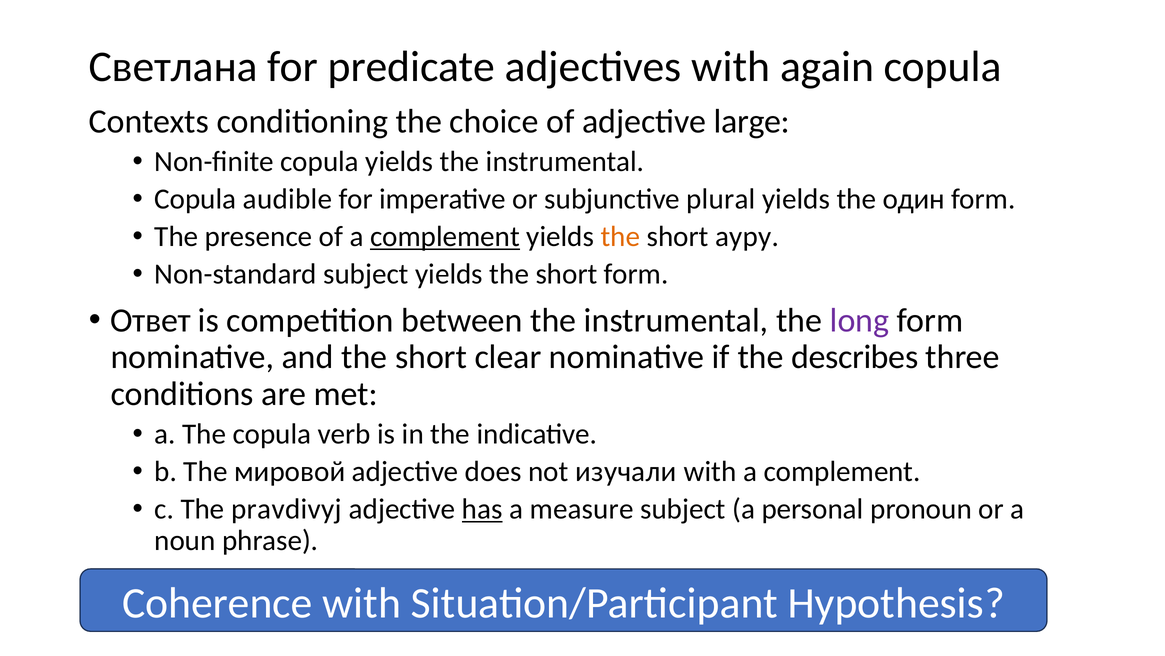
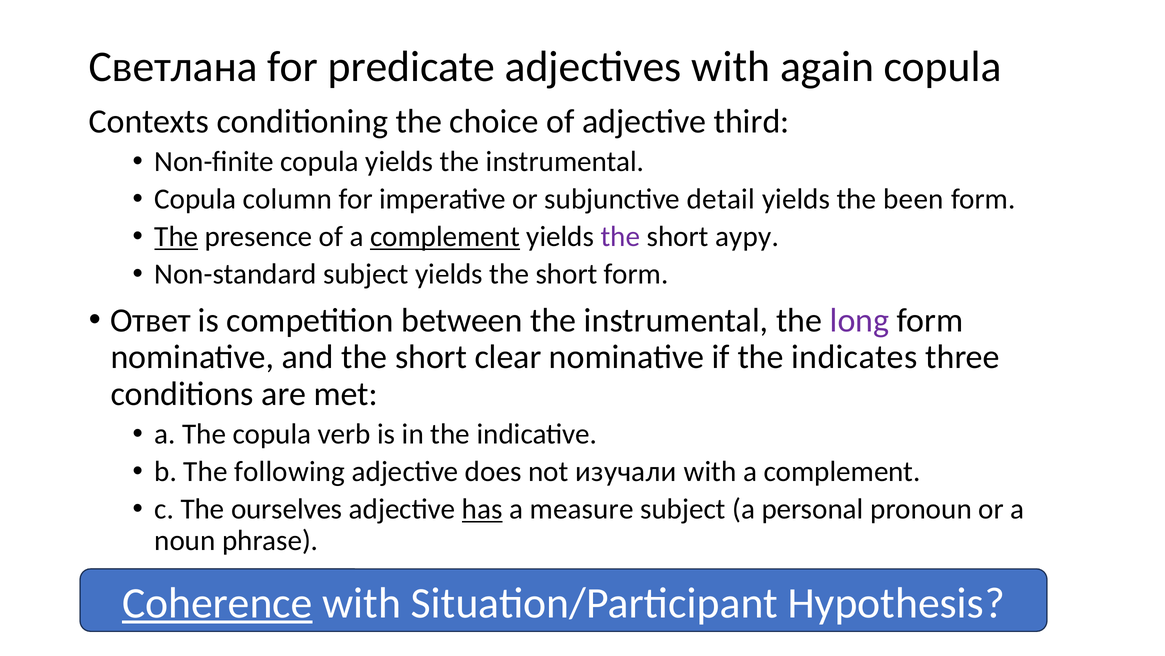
large: large -> third (752, 121)
audible: audible -> column (288, 199)
plural: plural -> detail (721, 199)
один: один -> been (913, 199)
The underline: none -> present (176, 237)
the colour: orange -> purple (620, 237)
describes: describes -> indicates (854, 357)
мировой: мировой -> following (290, 471)
pravdivyj: pravdivyj -> ourselves (287, 509)
Coherence underline: none -> present (217, 603)
